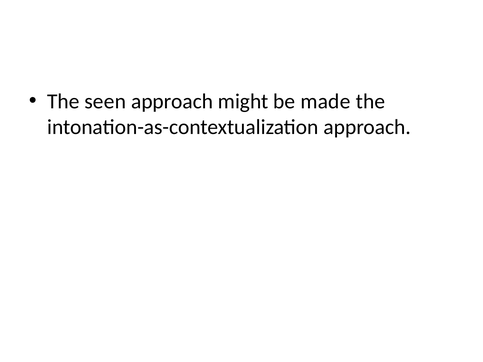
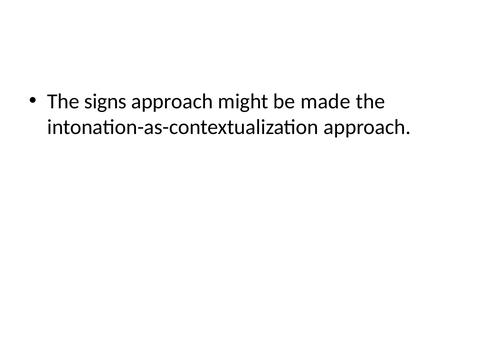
seen: seen -> signs (105, 101)
